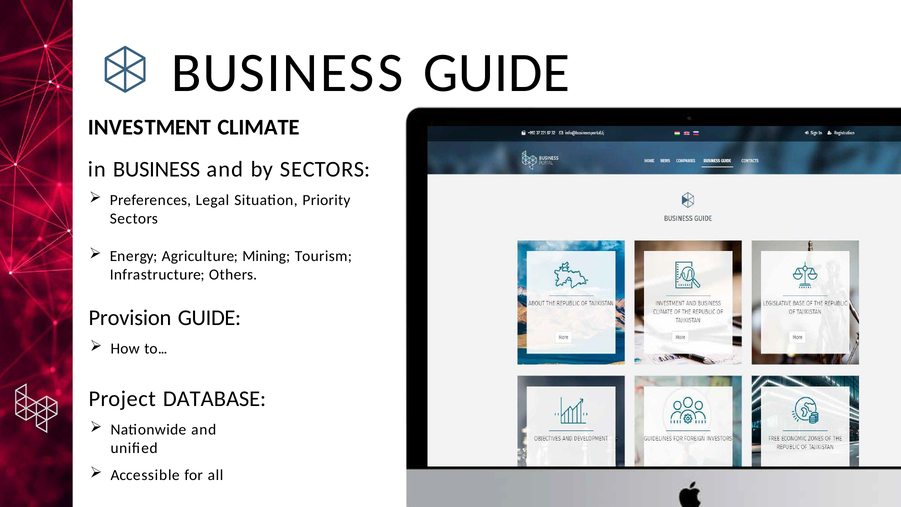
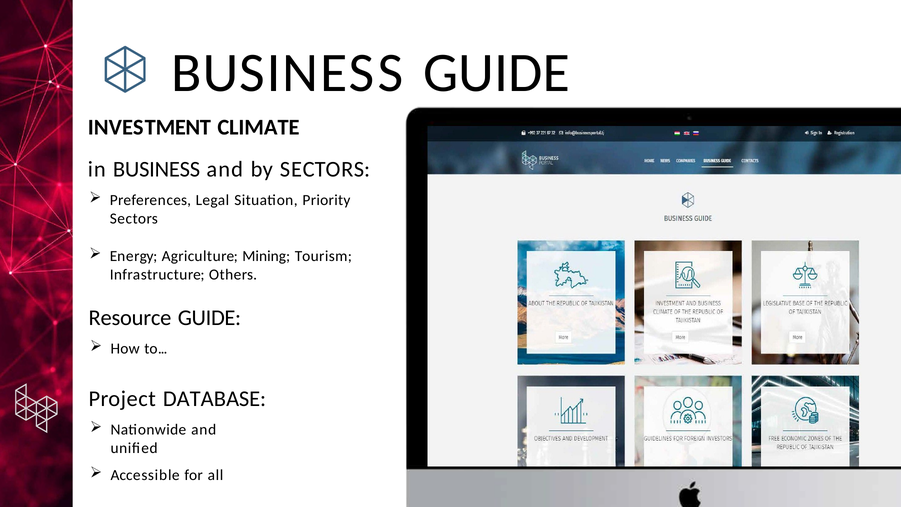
Provision: Provision -> Resource (130, 318)
